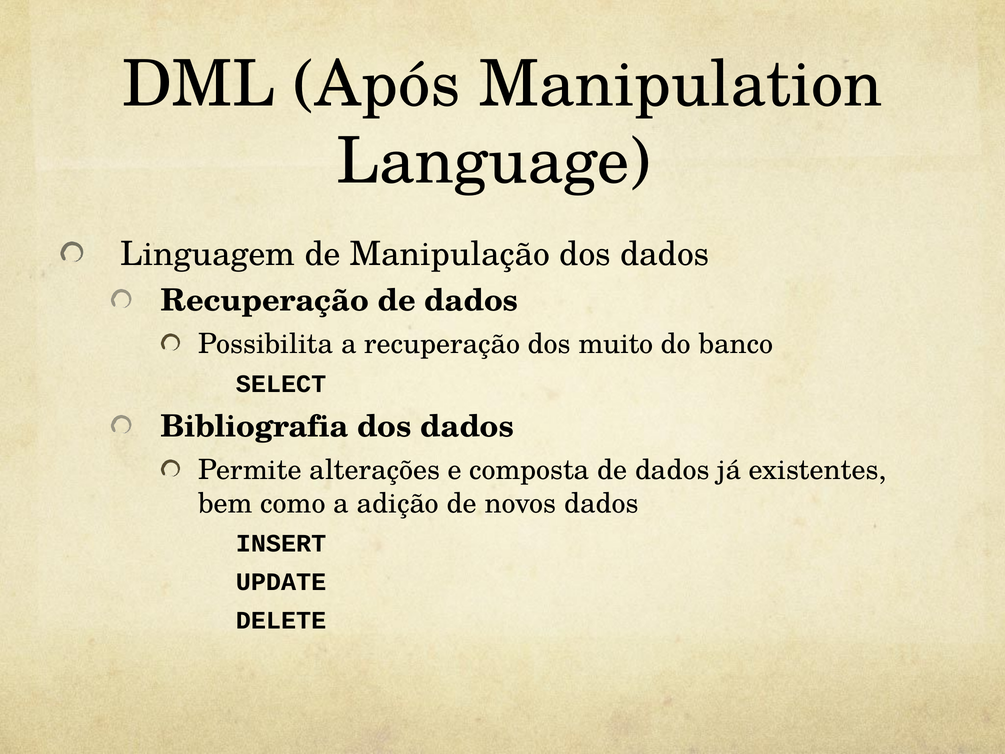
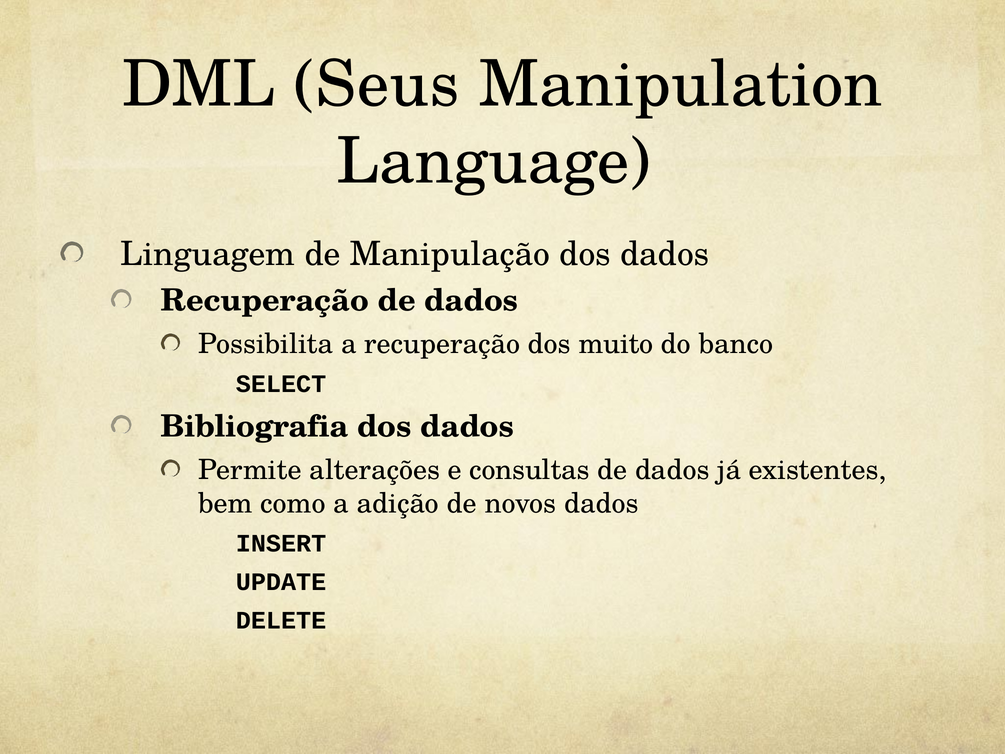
Após: Após -> Seus (377, 84)
composta: composta -> consultas (530, 470)
